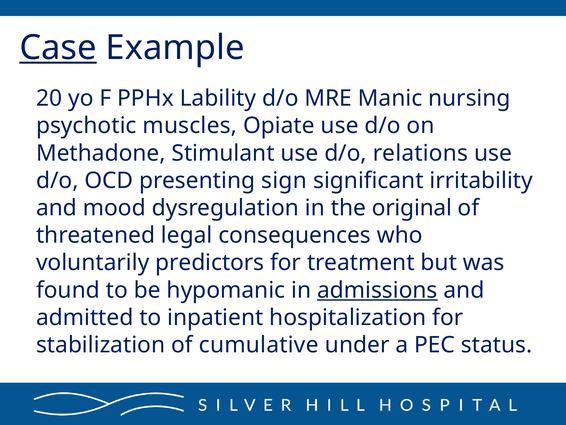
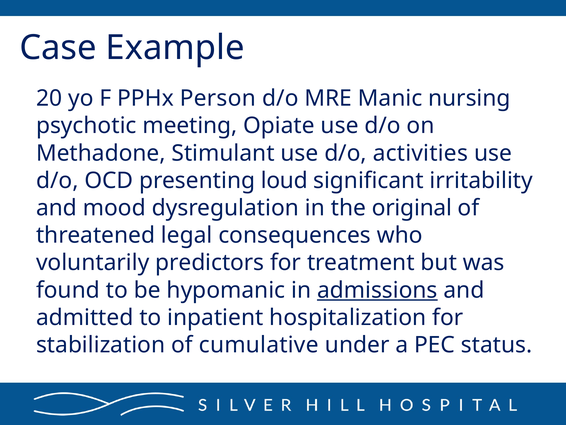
Case underline: present -> none (58, 48)
Lability: Lability -> Person (218, 98)
muscles: muscles -> meeting (190, 126)
relations: relations -> activities (420, 153)
sign: sign -> loud (284, 180)
